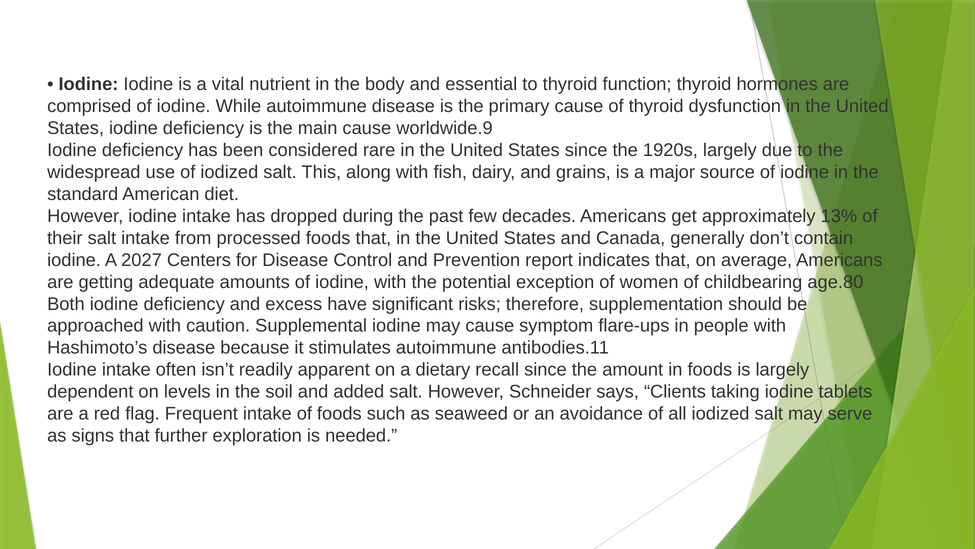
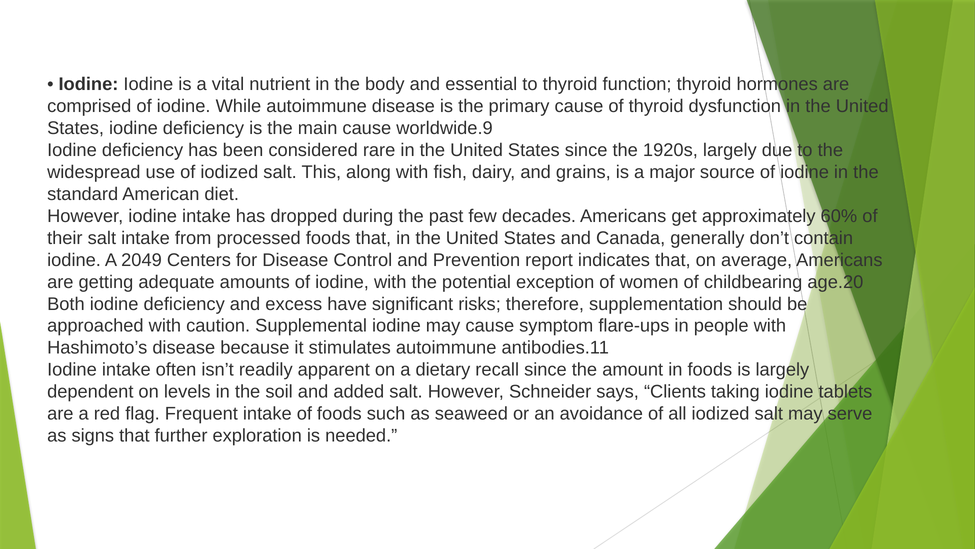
13%: 13% -> 60% (839, 216)
2027: 2027 -> 2049 (142, 260)
age.80: age.80 -> age.20 (835, 282)
